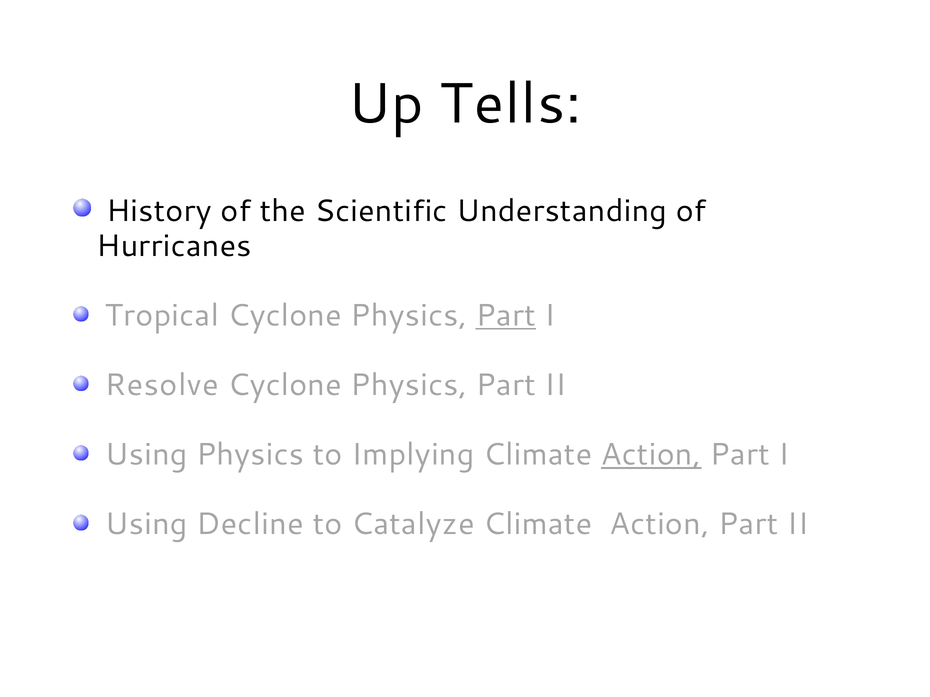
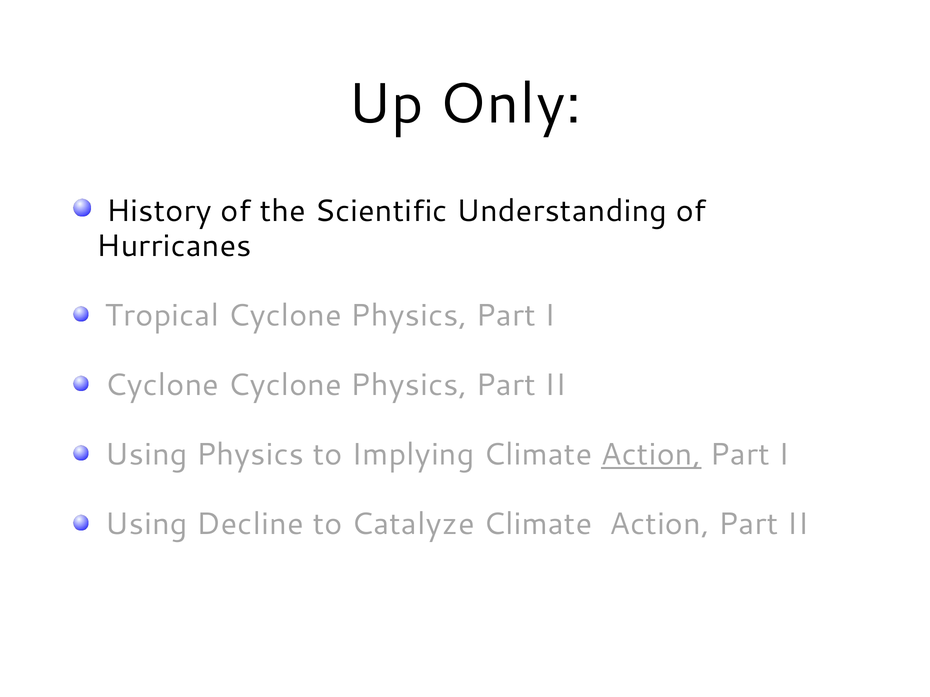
Tells: Tells -> Only (511, 104)
Part underline: present -> none (506, 316)
Resolve: Resolve -> Cyclone (162, 385)
